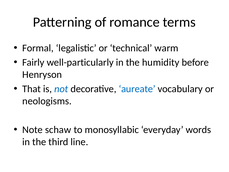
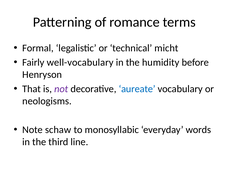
warm: warm -> micht (166, 48)
well-particularly: well-particularly -> well-vocabulary (80, 62)
not colour: blue -> purple (61, 89)
